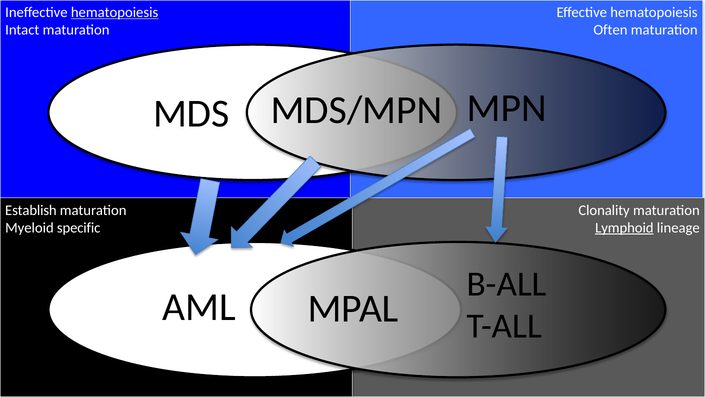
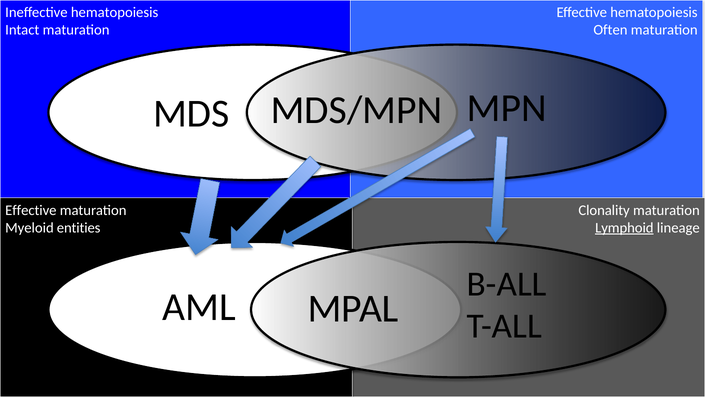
hematopoiesis underline: present -> none (115, 12)
Establish: Establish -> Effective (31, 210)
specific: specific -> entities (79, 228)
